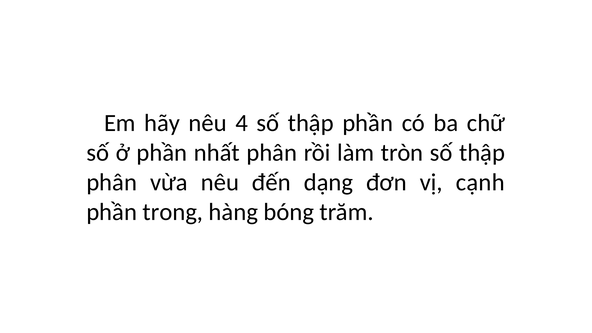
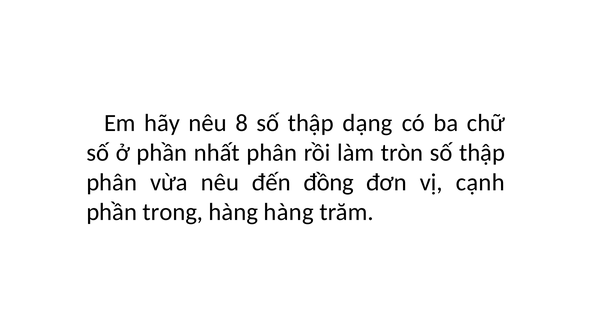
4: 4 -> 8 (242, 123)
thập phần: phần -> dạng (368, 123)
dạng: dạng -> đồng (329, 182)
hàng bóng: bóng -> hàng (289, 212)
